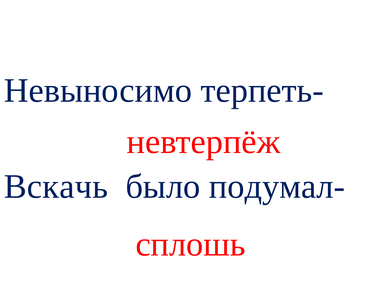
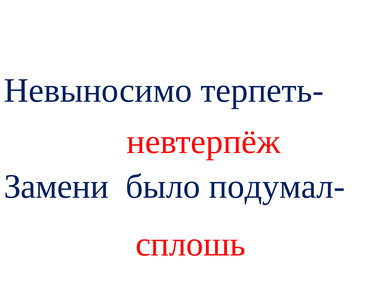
Вскачь: Вскачь -> Замени (56, 187)
